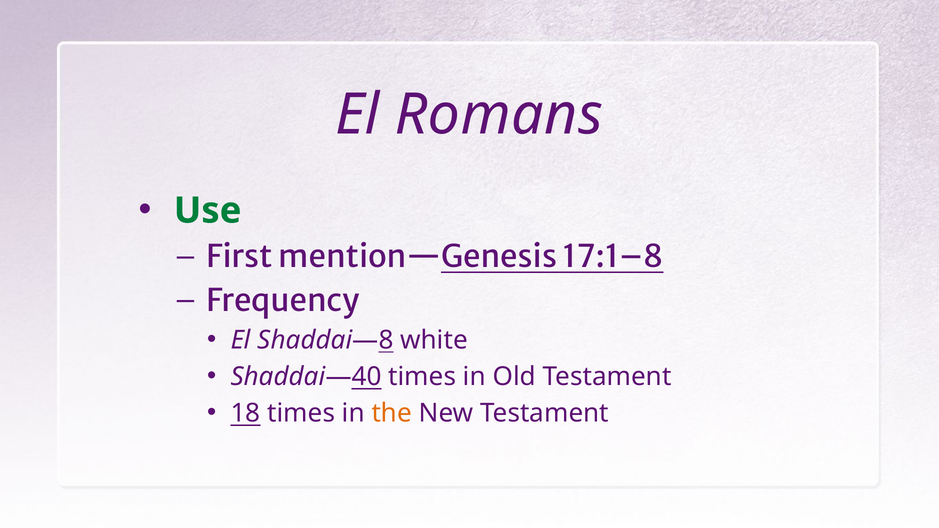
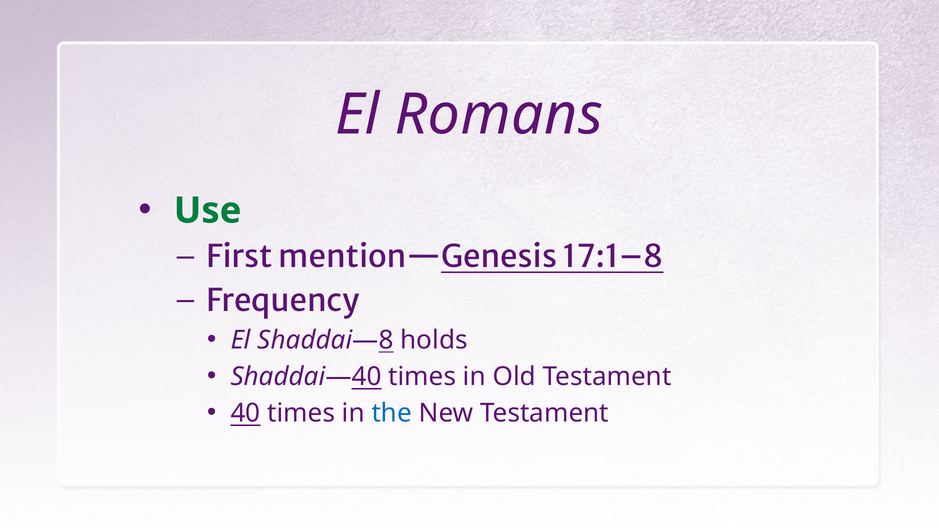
white: white -> holds (434, 340)
18: 18 -> 40 (245, 413)
the colour: orange -> blue (392, 413)
